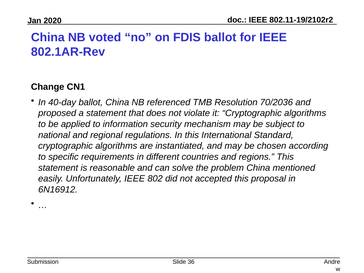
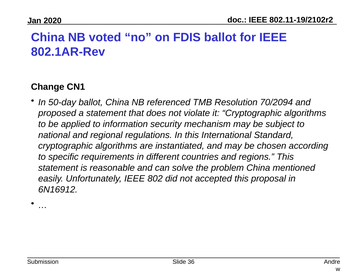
40-day: 40-day -> 50-day (62, 102)
70/2036: 70/2036 -> 70/2094 (276, 102)
